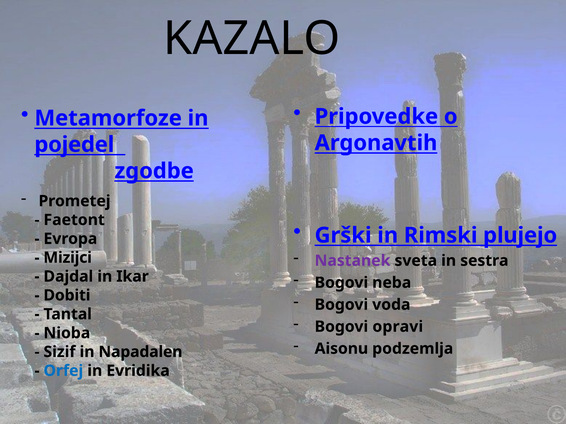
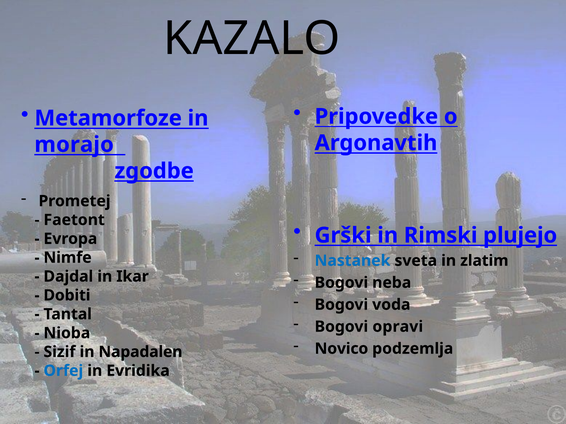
pojedel: pojedel -> morajo (74, 145)
Nastanek colour: purple -> blue (353, 261)
sestra: sestra -> zlatim (484, 261)
Mizijci: Mizijci -> Nimfe (68, 258)
Aisonu: Aisonu -> Novico (341, 349)
